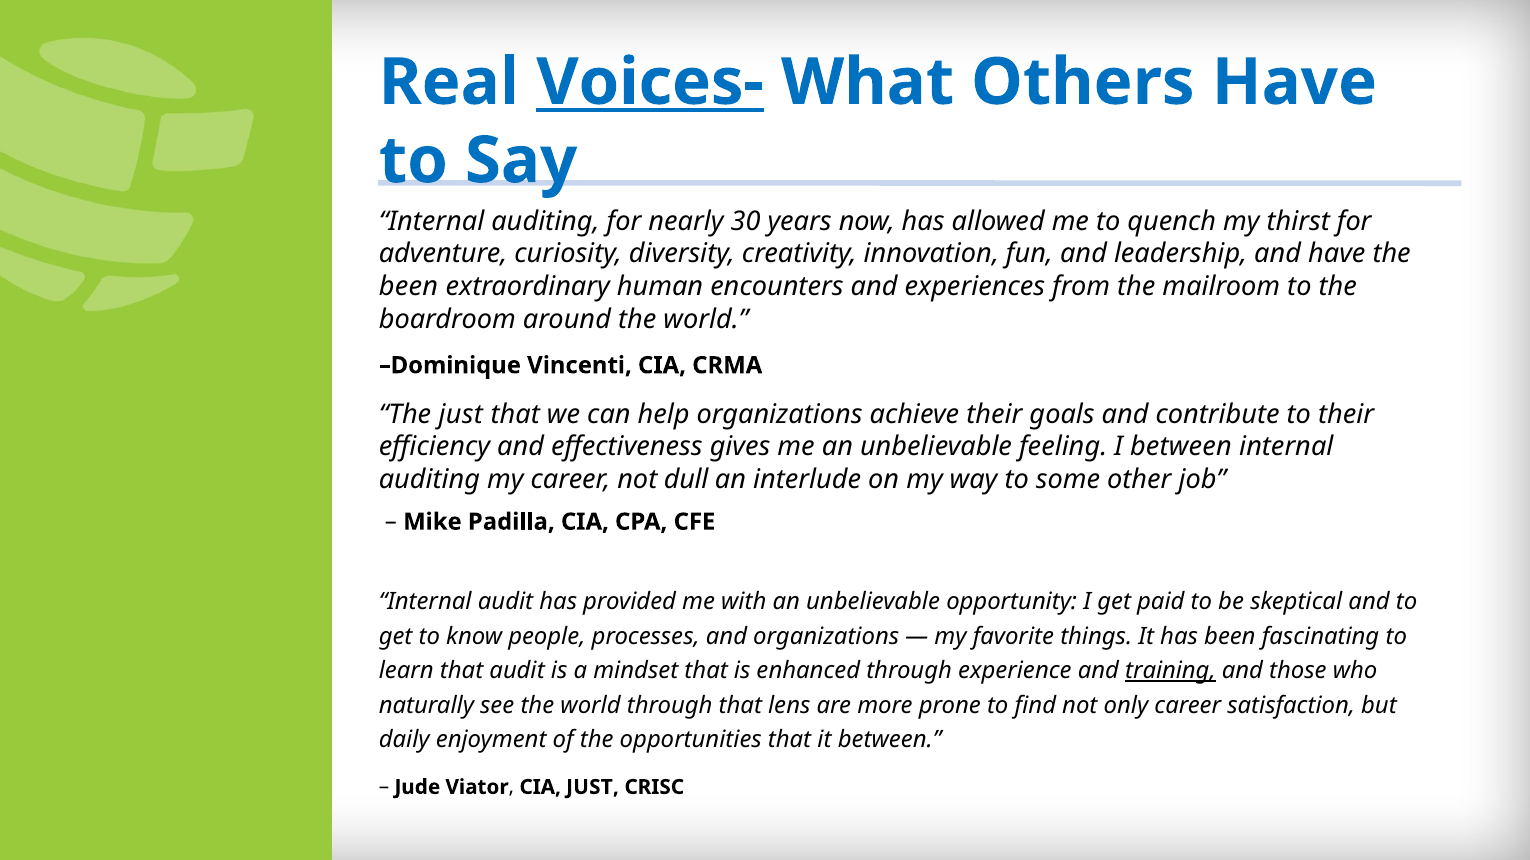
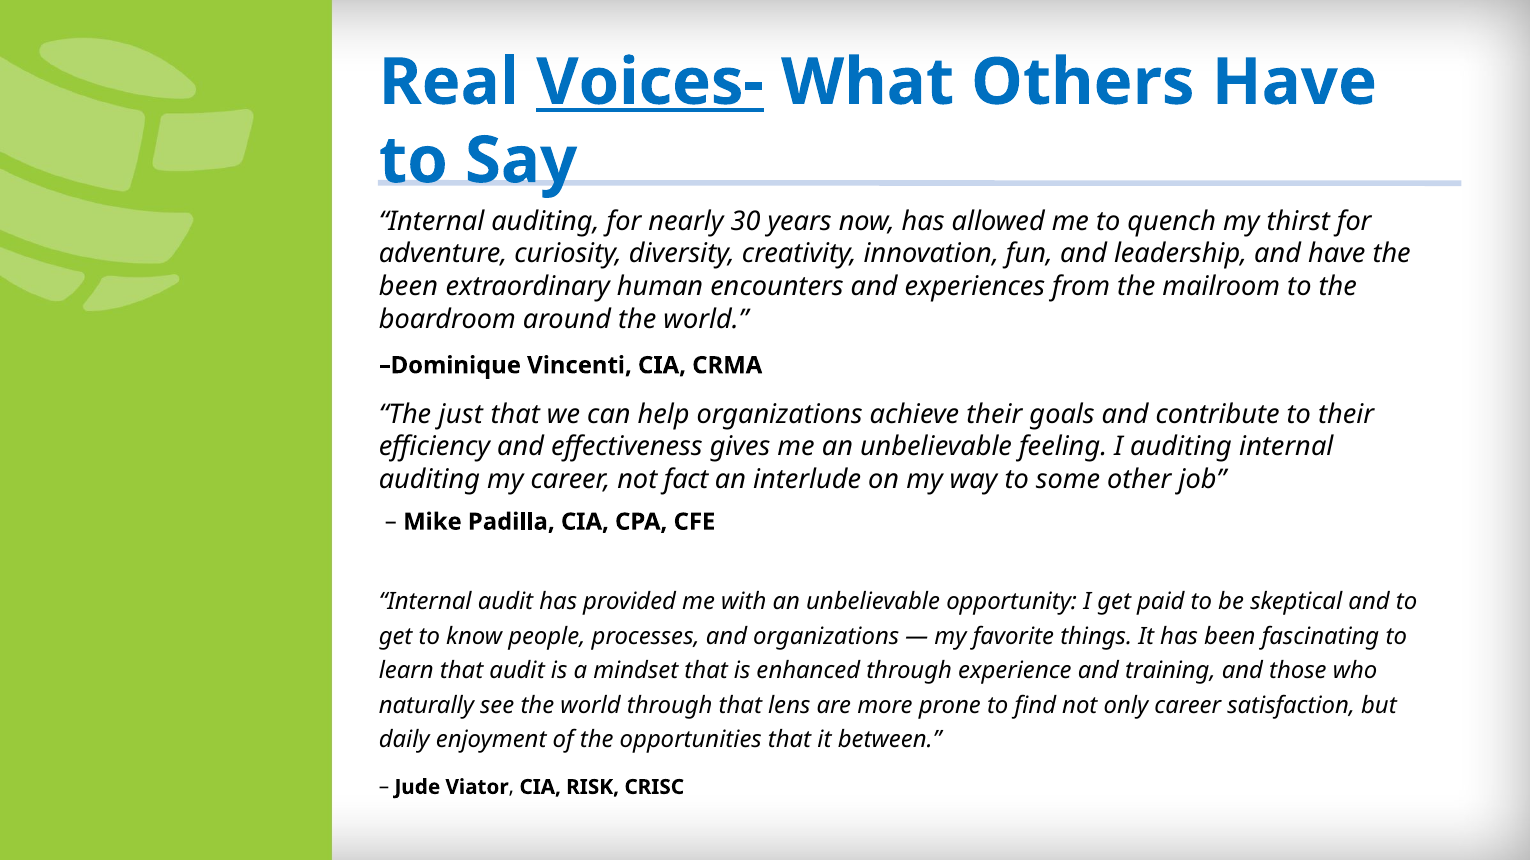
I between: between -> auditing (1181, 447)
dull: dull -> fact (686, 480)
training underline: present -> none (1170, 671)
CIA JUST: JUST -> RISK (593, 788)
